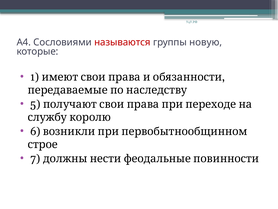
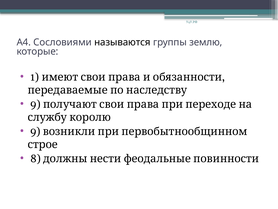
называются colour: red -> black (122, 42)
новую: новую -> землю (206, 42)
5: 5 -> 9 (35, 104)
6: 6 -> 9 (35, 131)
7: 7 -> 8 (35, 158)
